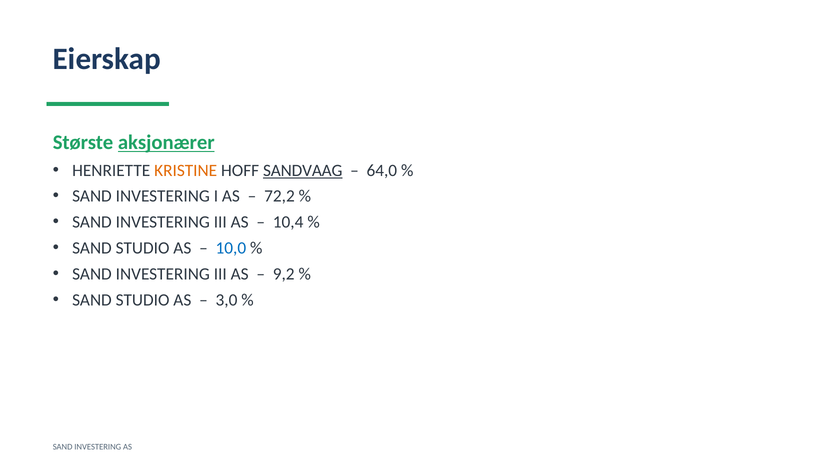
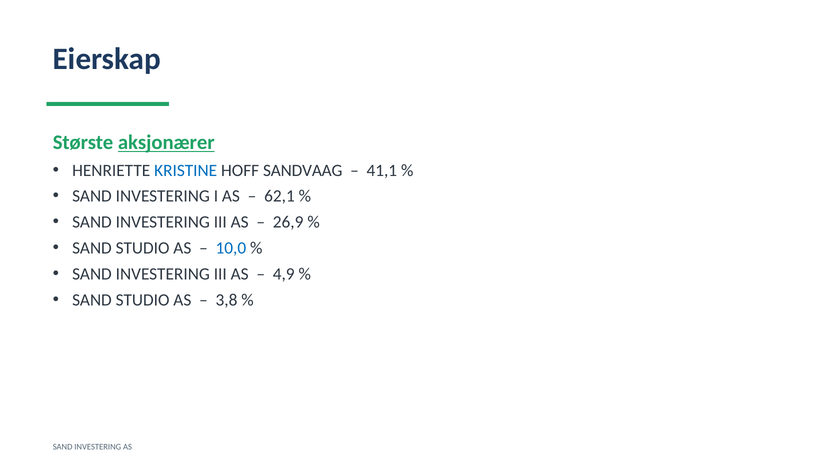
KRISTINE colour: orange -> blue (186, 170)
SANDVAAG underline: present -> none (303, 170)
64,0: 64,0 -> 41,1 (382, 170)
72,2: 72,2 -> 62,1 (279, 196)
10,4: 10,4 -> 26,9 (288, 222)
9,2: 9,2 -> 4,9 (284, 274)
3,0: 3,0 -> 3,8 (226, 300)
